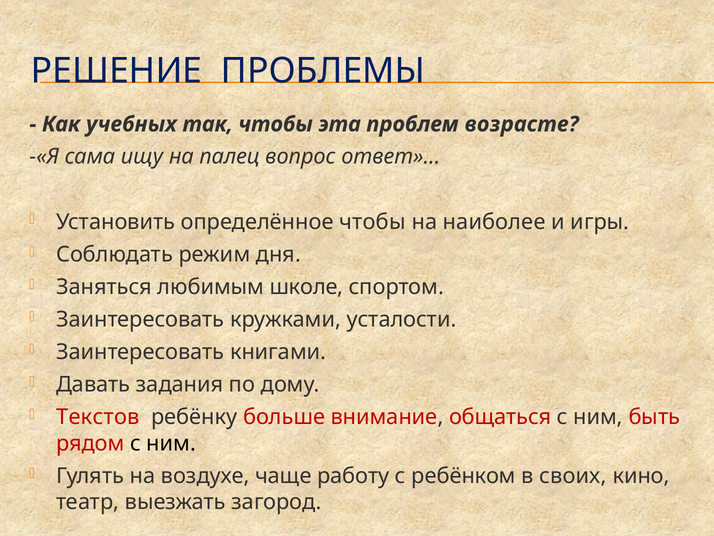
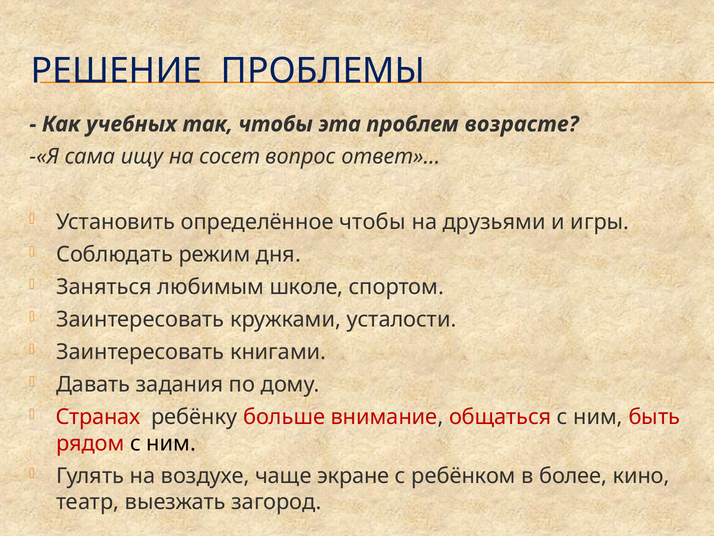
палец: палец -> сосет (230, 157)
наиболее: наиболее -> друзьями (494, 222)
Текстов: Текстов -> Странах (98, 417)
работу: работу -> экране (353, 476)
своих: своих -> более (573, 476)
